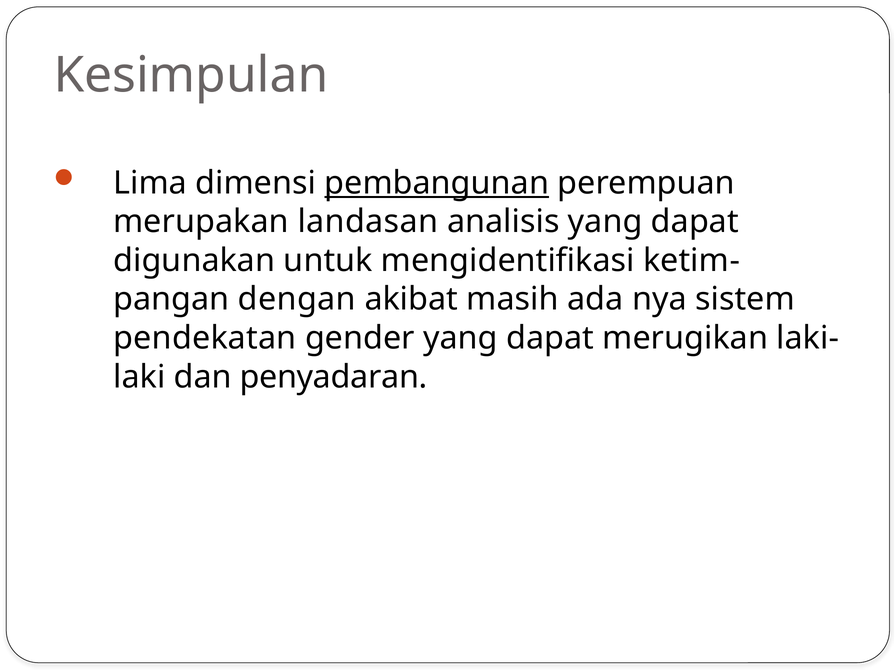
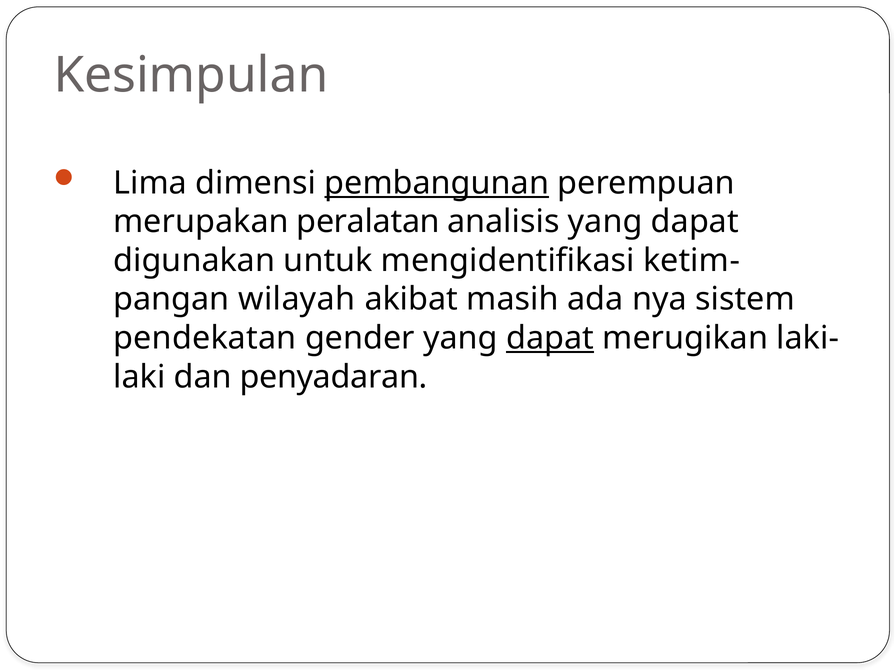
landasan: landasan -> peralatan (368, 222)
dengan: dengan -> wilayah (297, 299)
dapat underline: none -> present (550, 338)
